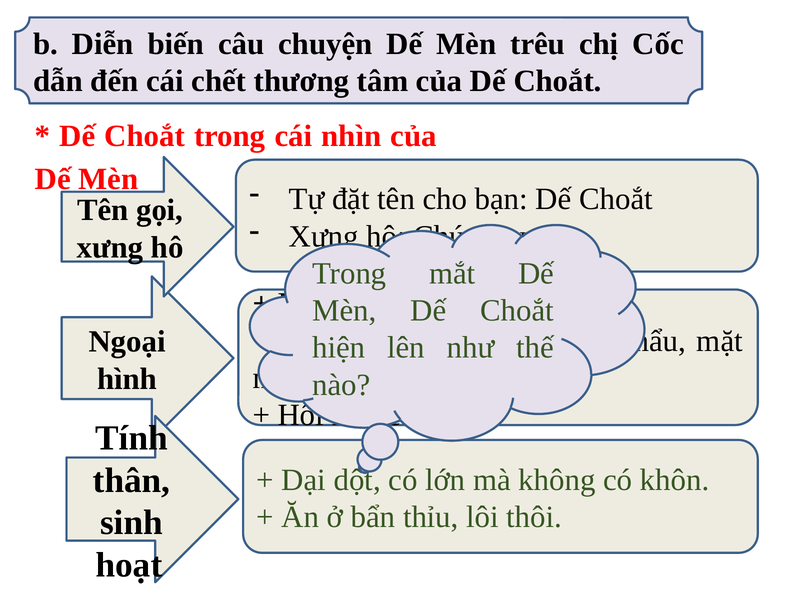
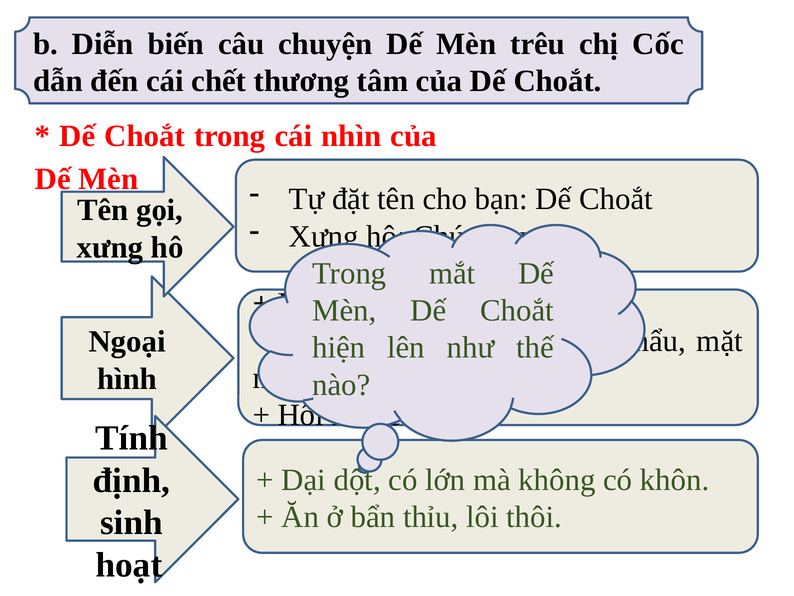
thân: thân -> định (132, 480)
